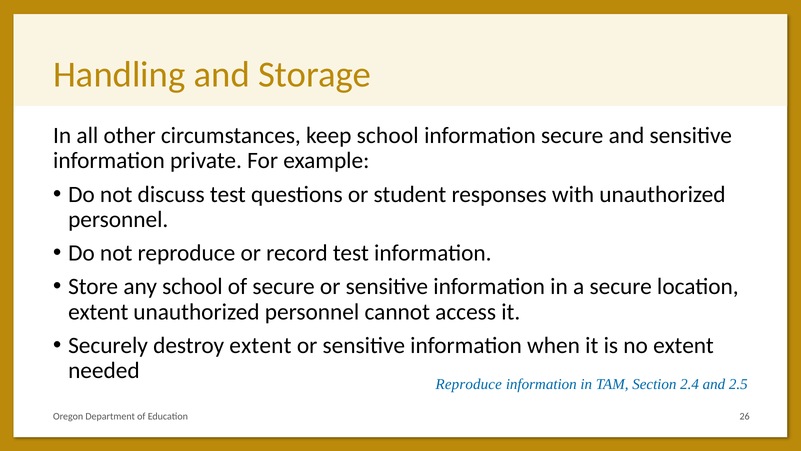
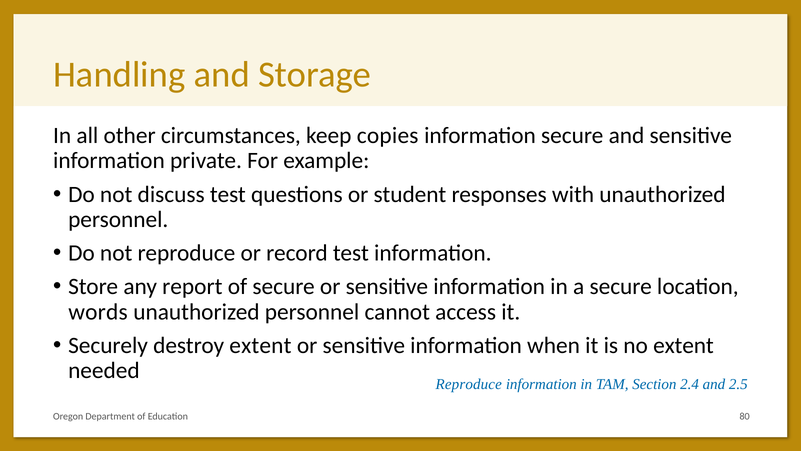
keep school: school -> copies (388, 135)
any school: school -> report (192, 286)
extent: extent -> words (98, 312)
26: 26 -> 80 (745, 416)
